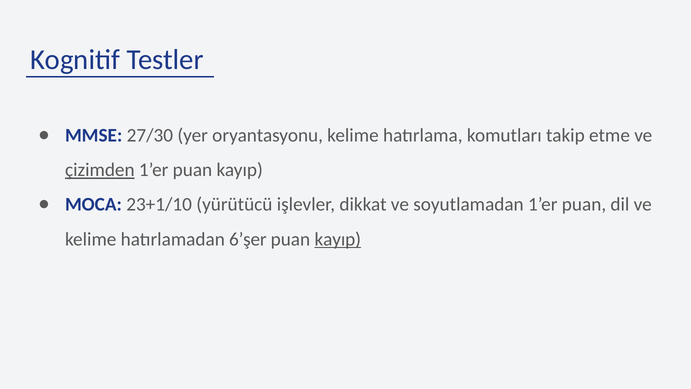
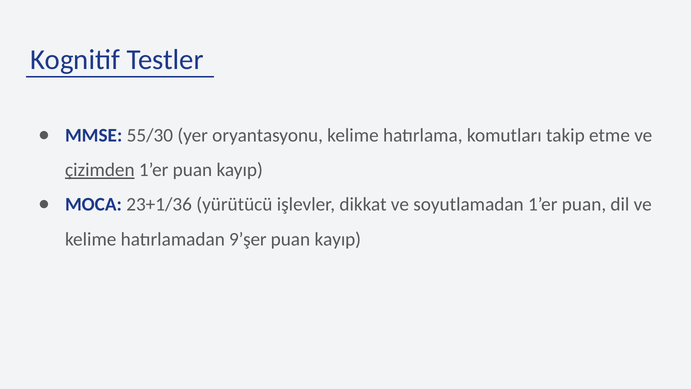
27/30: 27/30 -> 55/30 (150, 135)
23+1/10: 23+1/10 -> 23+1/36 (159, 204)
6’şer: 6’şer -> 9’şer (248, 239)
kayıp underline: present -> none (338, 239)
